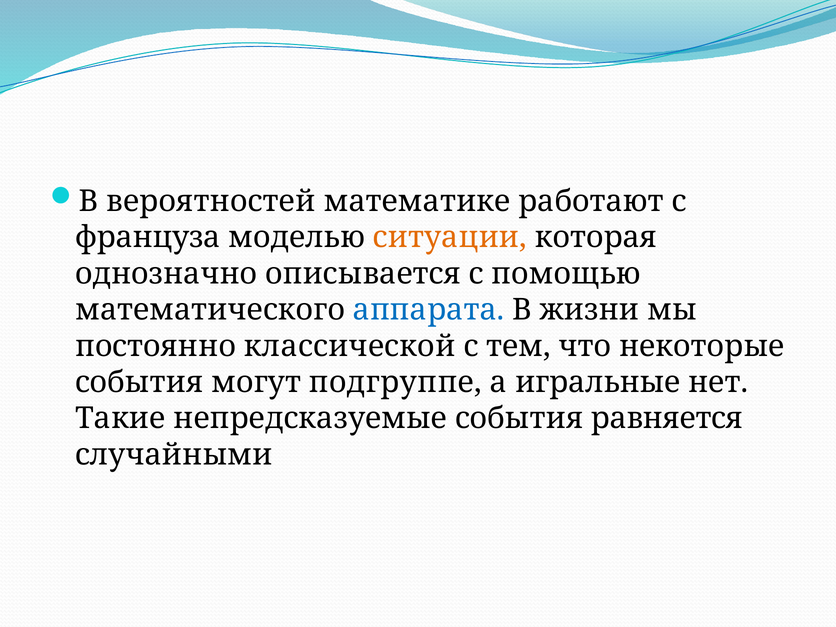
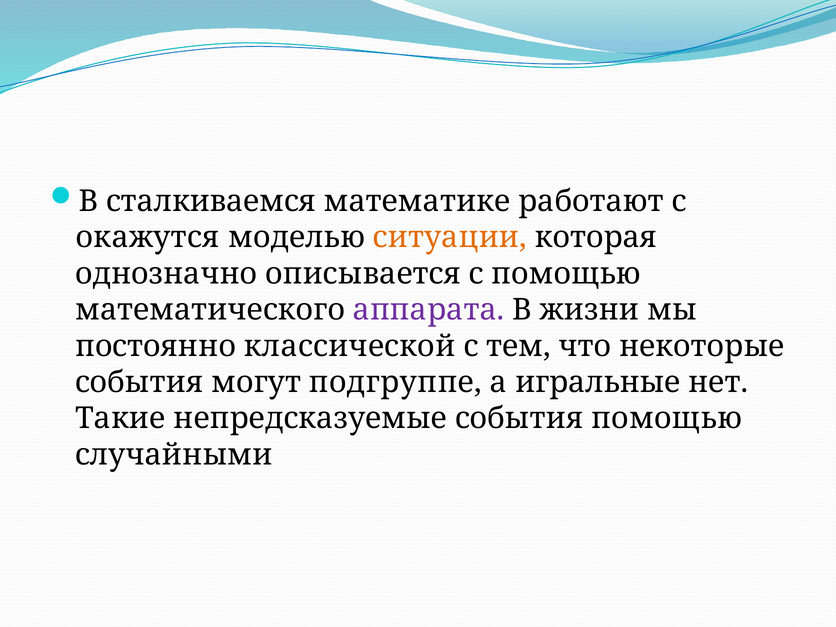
вероятностей: вероятностей -> сталкиваемся (211, 201)
француза: француза -> окажутся (148, 237)
аппарата colour: blue -> purple (429, 310)
события равняется: равняется -> помощью (667, 419)
